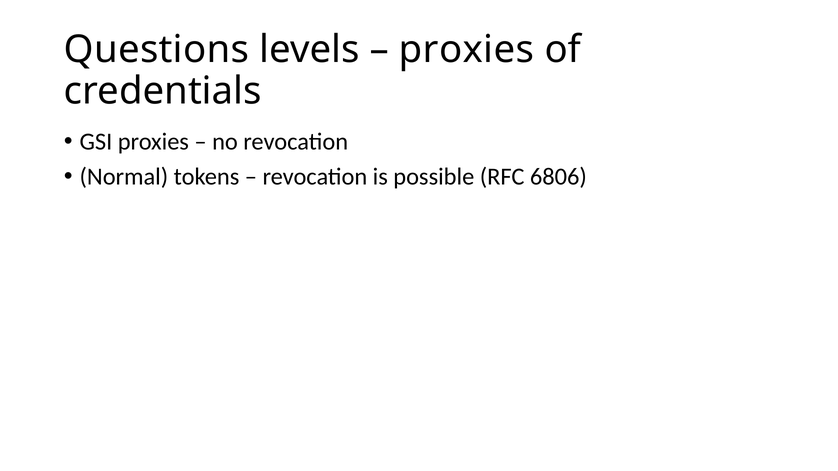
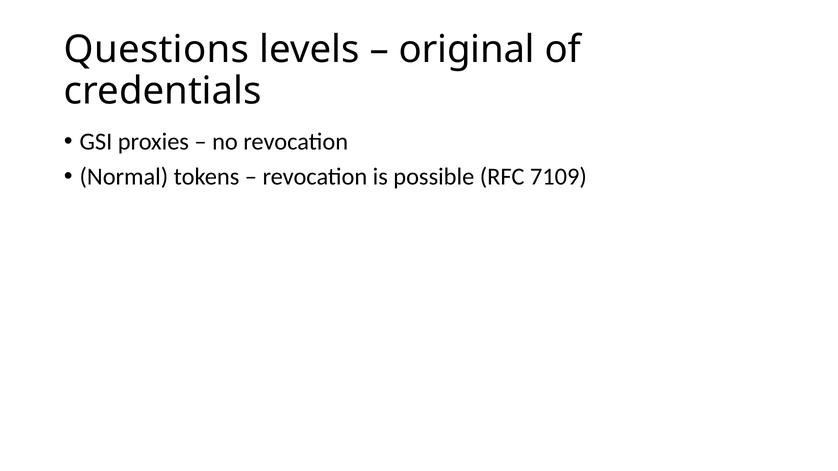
proxies: proxies -> original (467, 50)
6806: 6806 -> 7109 (558, 177)
